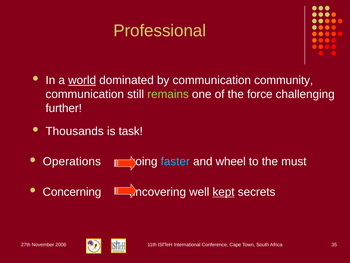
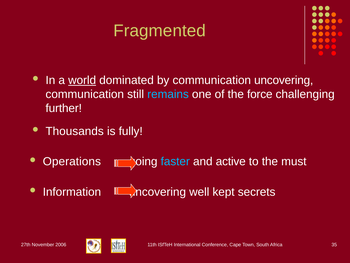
Professional: Professional -> Fragmented (160, 31)
communication community: community -> uncovering (284, 80)
remains colour: light green -> light blue (168, 94)
task: task -> fully (131, 131)
wheel: wheel -> active (231, 161)
Concerning: Concerning -> Information (72, 192)
kept underline: present -> none (224, 192)
